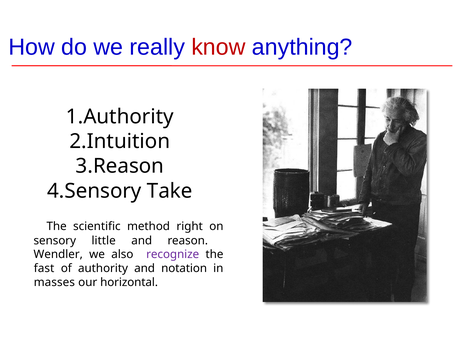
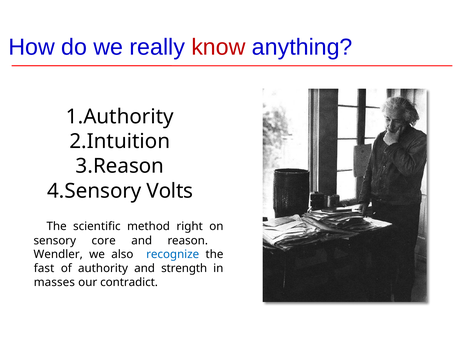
Take: Take -> Volts (170, 191)
little: little -> core (104, 241)
recognize colour: purple -> blue (173, 254)
notation: notation -> strength (184, 268)
horizontal: horizontal -> contradict (129, 282)
